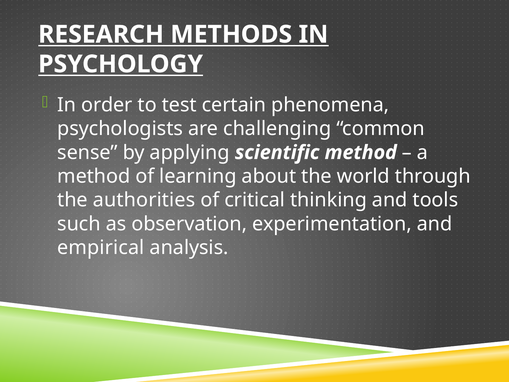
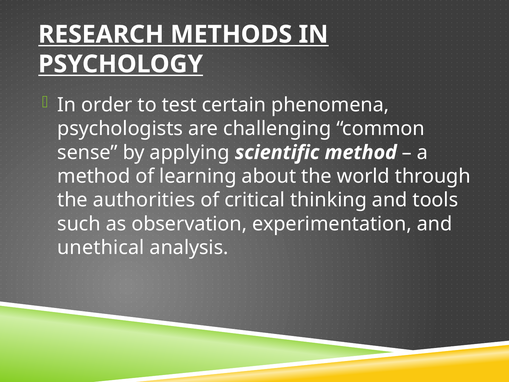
empirical: empirical -> unethical (101, 247)
